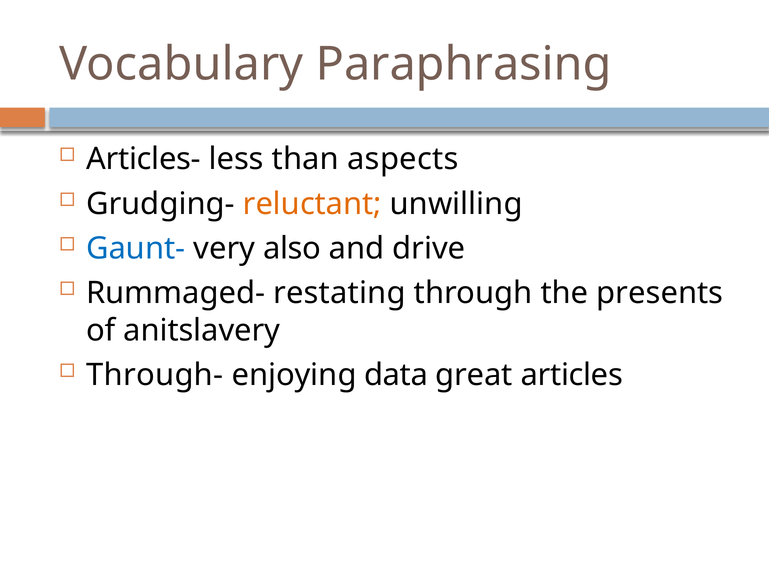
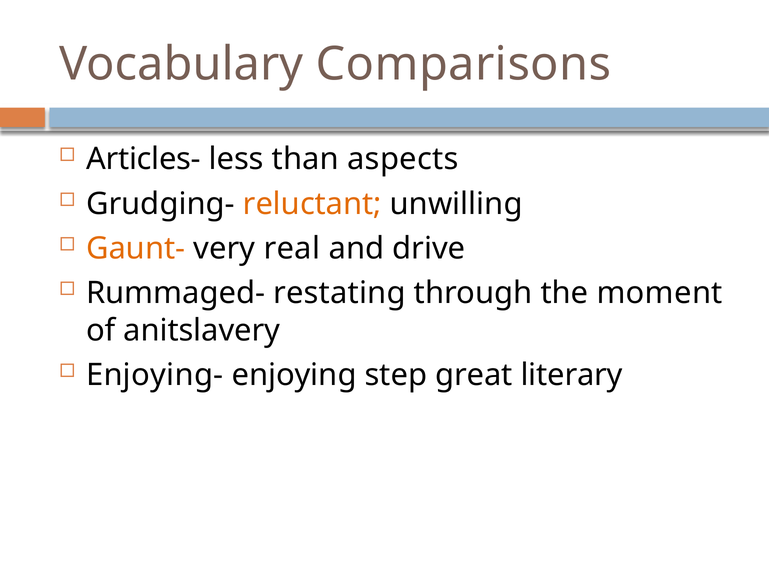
Paraphrasing: Paraphrasing -> Comparisons (463, 64)
Gaunt- colour: blue -> orange (136, 248)
also: also -> real (292, 248)
presents: presents -> moment (660, 293)
Through-: Through- -> Enjoying- (155, 375)
data: data -> step (396, 375)
articles: articles -> literary (572, 375)
